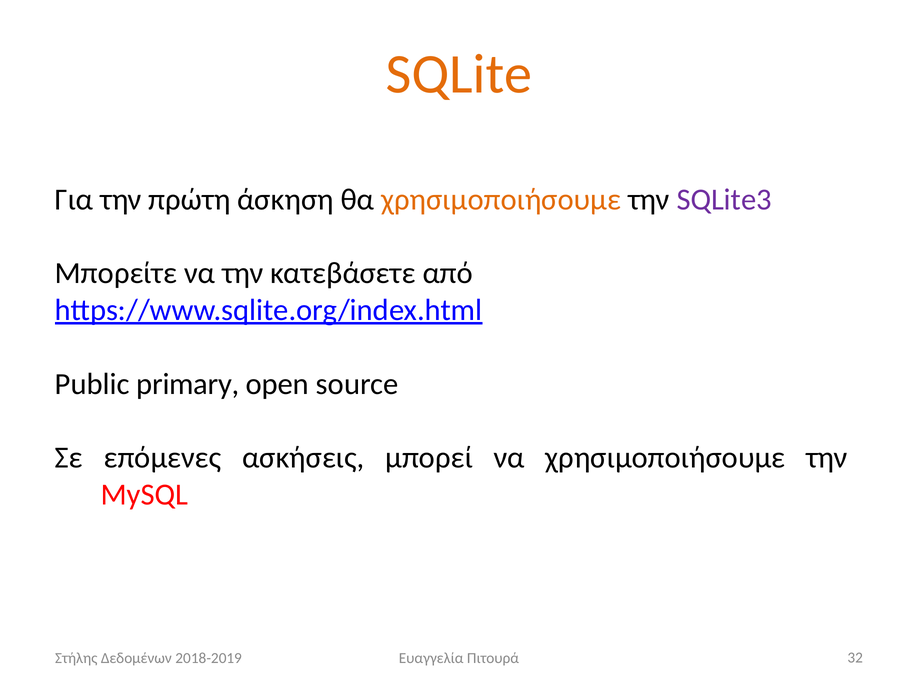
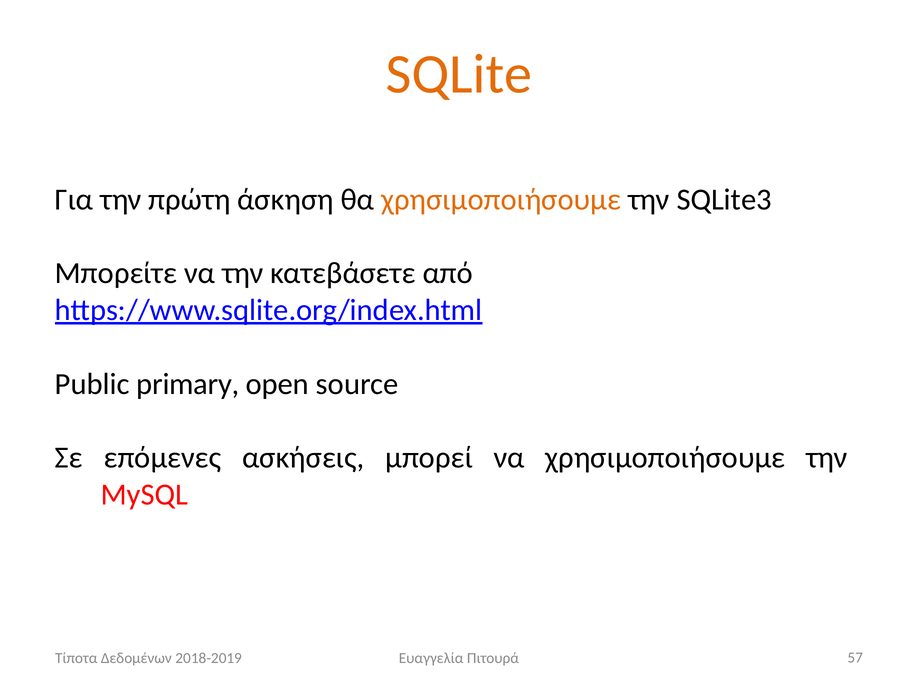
SQLite3 colour: purple -> black (724, 200)
Στήλης: Στήλης -> Τίποτα (76, 658)
32: 32 -> 57 (855, 657)
